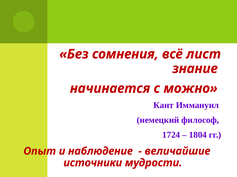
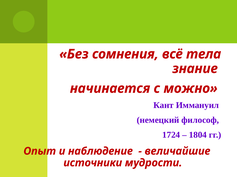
лист: лист -> тела (204, 54)
